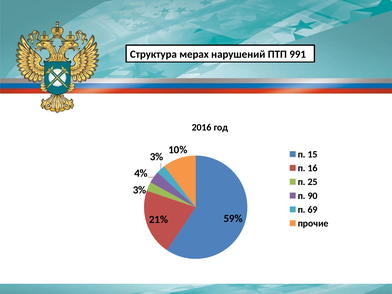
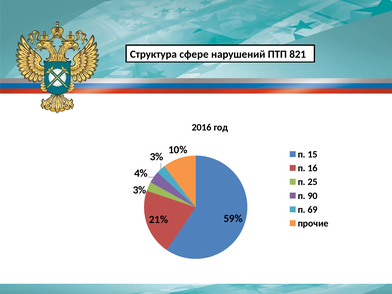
мерах: мерах -> сфере (194, 54)
991: 991 -> 821 (298, 54)
